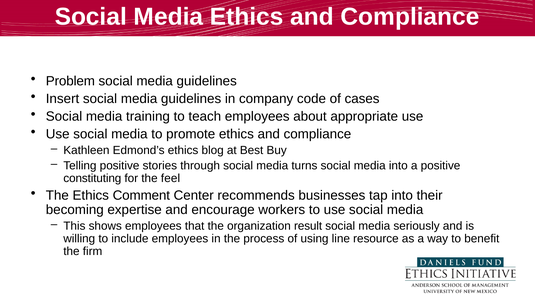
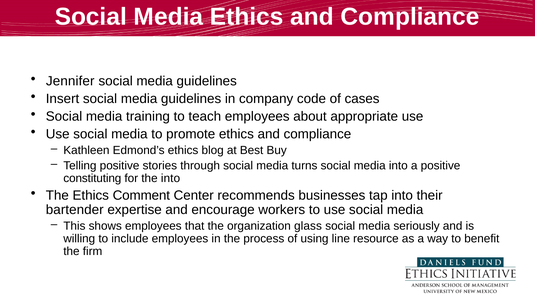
Problem: Problem -> Jennifer (70, 81)
the feel: feel -> into (170, 178)
becoming: becoming -> bartender (75, 210)
result: result -> glass (308, 226)
